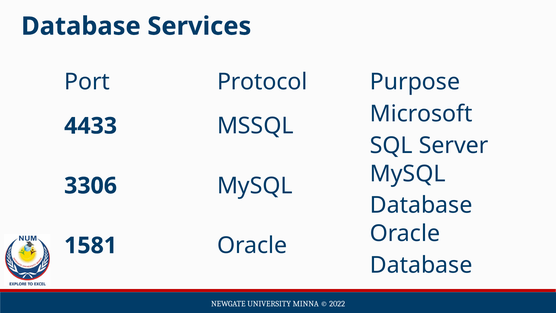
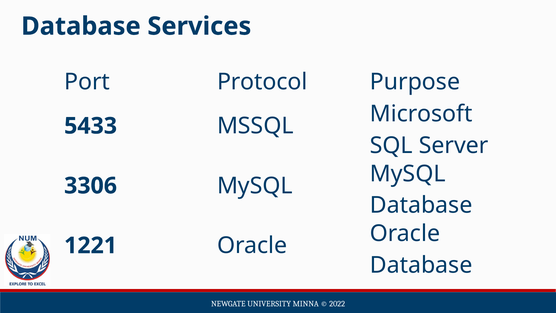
4433: 4433 -> 5433 (91, 126)
1581: 1581 -> 1221 (91, 245)
